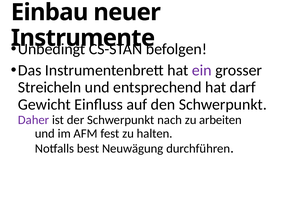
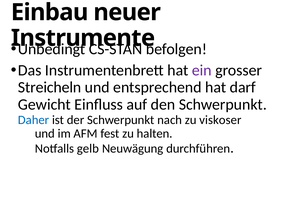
Daher colour: purple -> blue (34, 120)
arbeiten: arbeiten -> viskoser (220, 120)
best: best -> gelb (88, 148)
